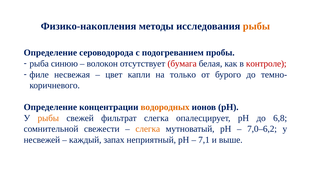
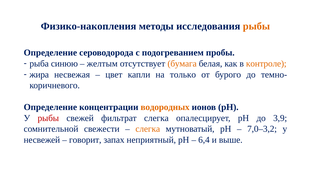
волокон: волокон -> желтым (102, 64)
бумага colour: red -> orange (182, 64)
контроле colour: red -> orange (266, 64)
филе: филе -> жира (39, 75)
рыбы colour: orange -> red (48, 118)
6,8: 6,8 -> 3,9 (280, 118)
7,0–6,2: 7,0–6,2 -> 7,0–3,2 (262, 129)
каждый: каждый -> говорит (85, 140)
7,1: 7,1 -> 6,4 (204, 140)
